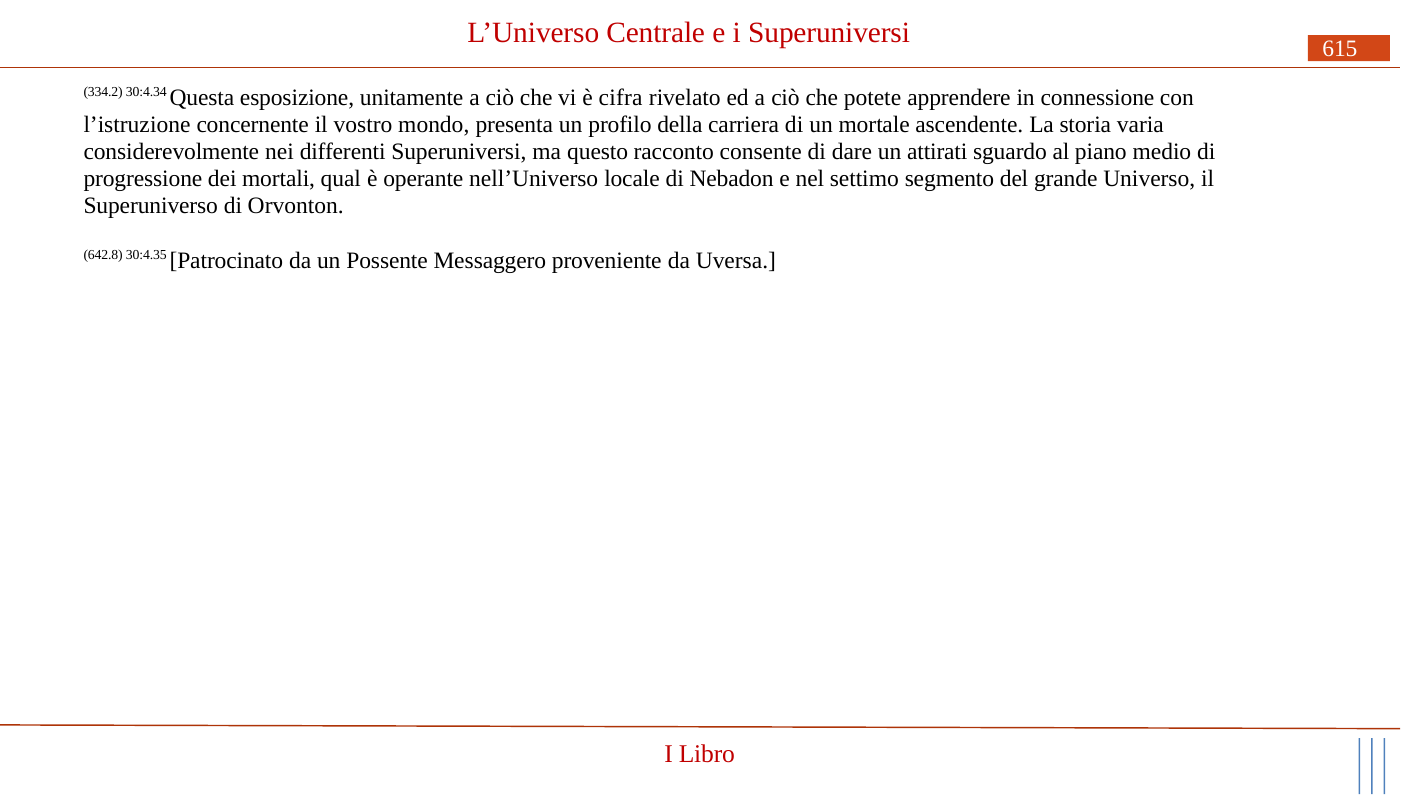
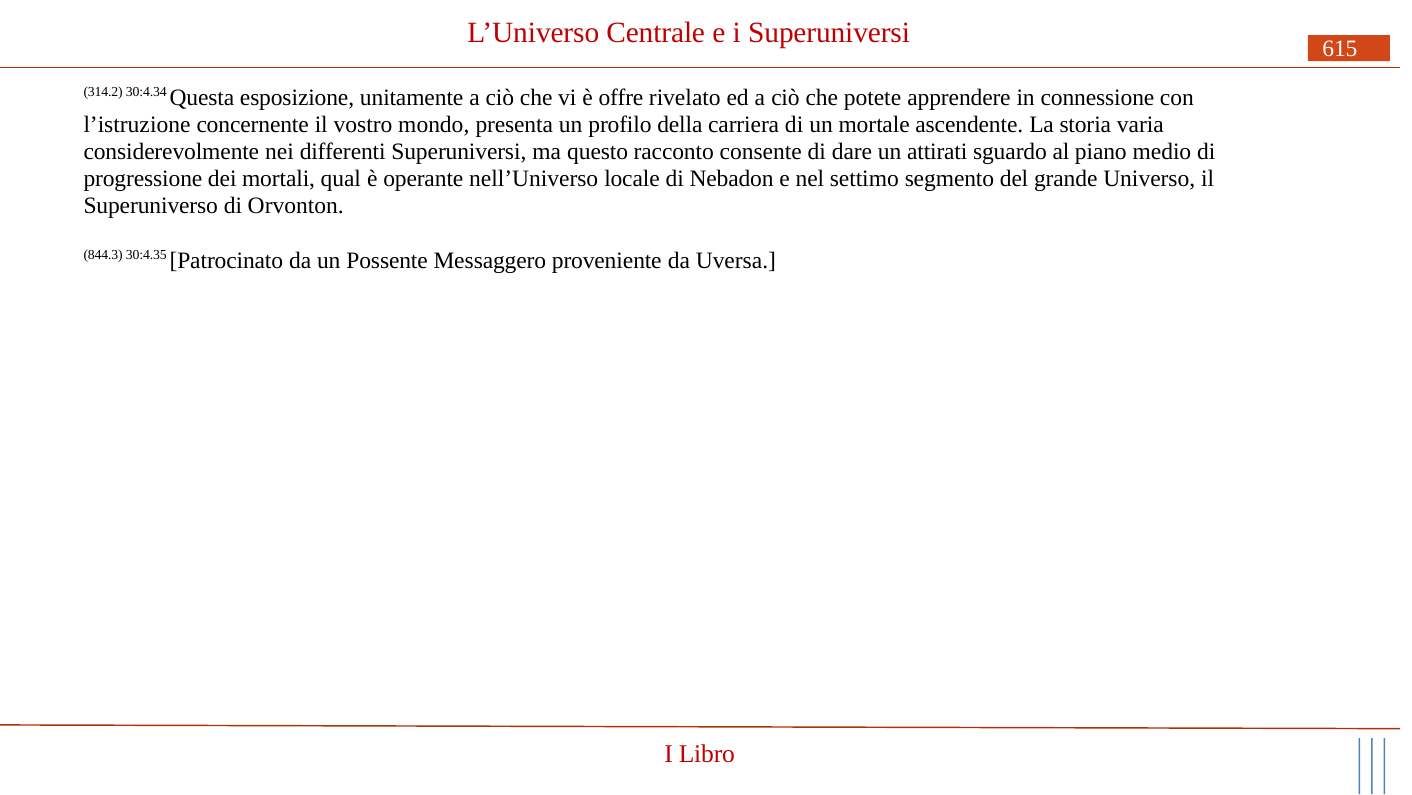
334.2: 334.2 -> 314.2 (103, 92)
cifra: cifra -> offre (621, 98)
642.8: 642.8 -> 844.3 (103, 255)
